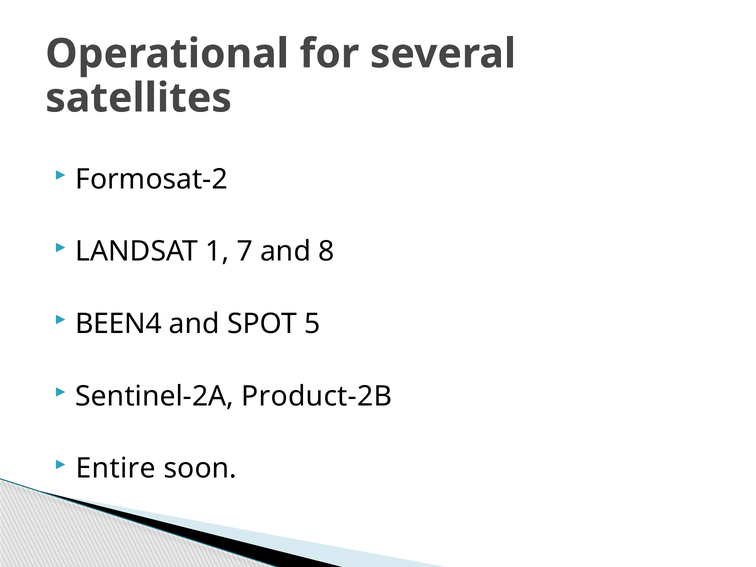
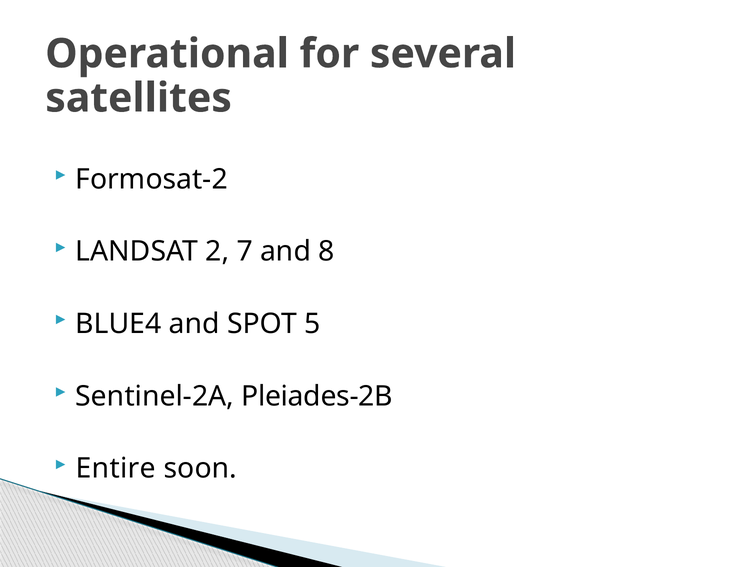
1: 1 -> 2 (217, 252)
BEEN4: BEEN4 -> BLUE4 (118, 324)
Product-2B: Product-2B -> Pleiades-2B (317, 396)
